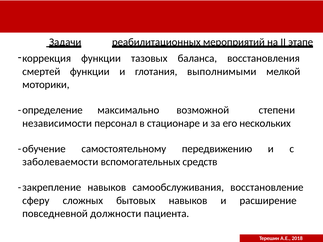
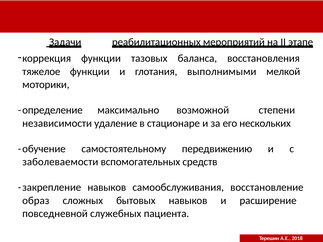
смертей: смертей -> тяжелое (41, 72)
персонал: персонал -> удаление (116, 123)
сферу: сферу -> образ (36, 201)
должности: должности -> служебных (116, 214)
